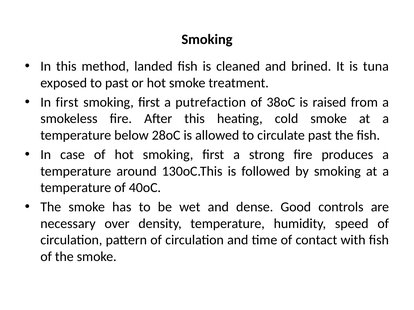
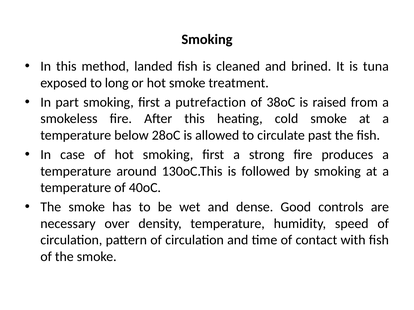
to past: past -> long (117, 83)
In first: first -> part (67, 102)
